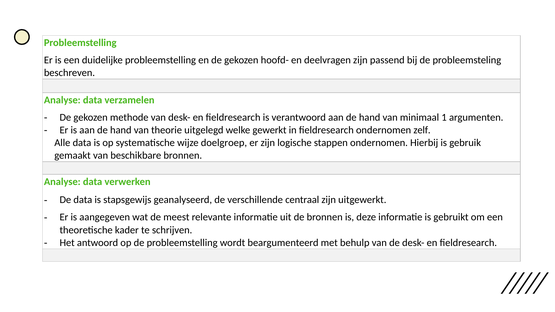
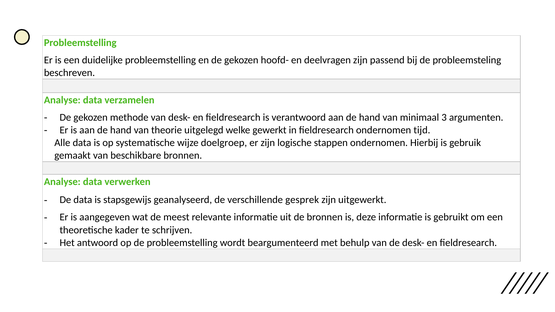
1: 1 -> 3 (444, 117)
zelf: zelf -> tijd (422, 130)
centraal: centraal -> gesprek (302, 200)
